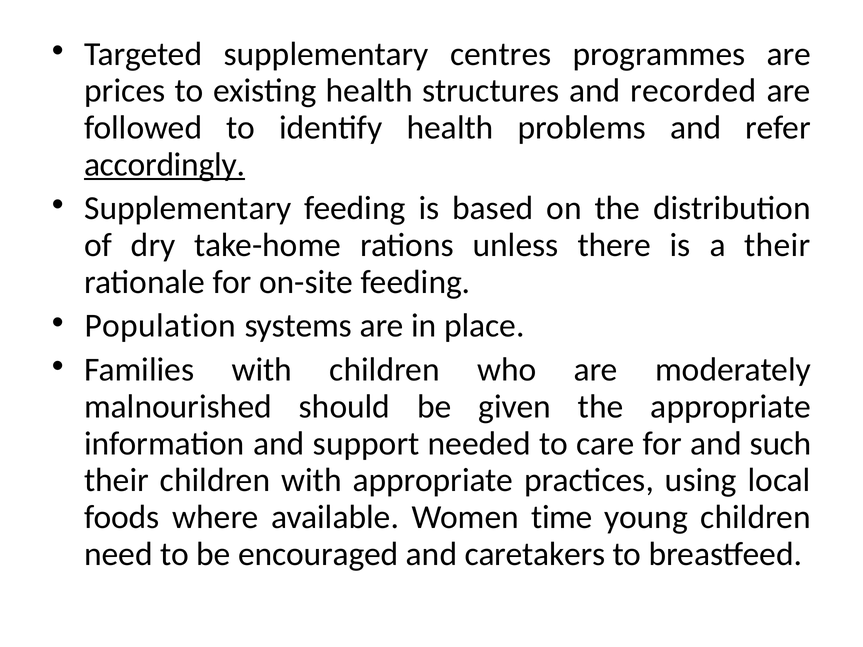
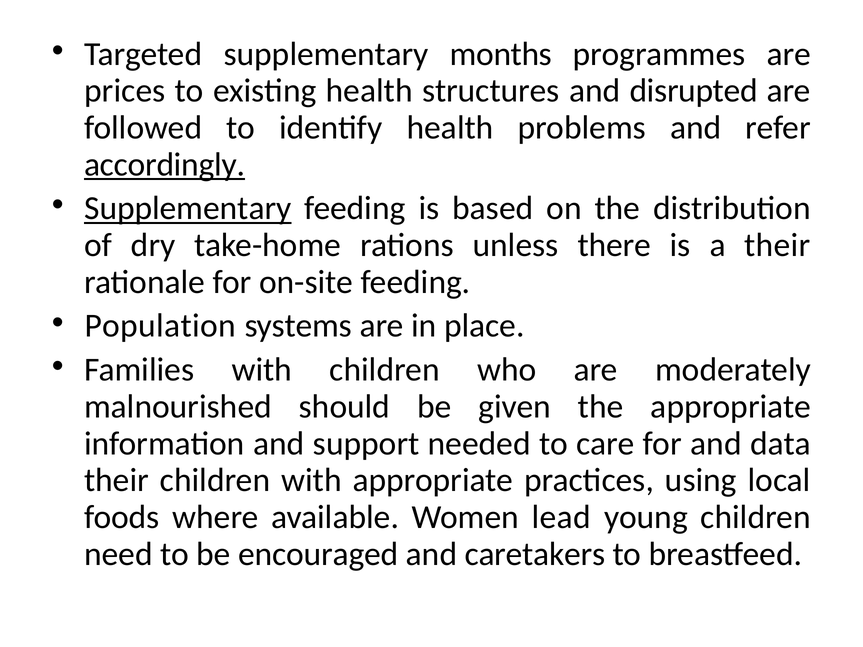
centres: centres -> months (501, 54)
recorded: recorded -> disrupted (694, 91)
Supplementary underline: none -> present (188, 208)
such: such -> data (780, 444)
time: time -> lead (561, 517)
